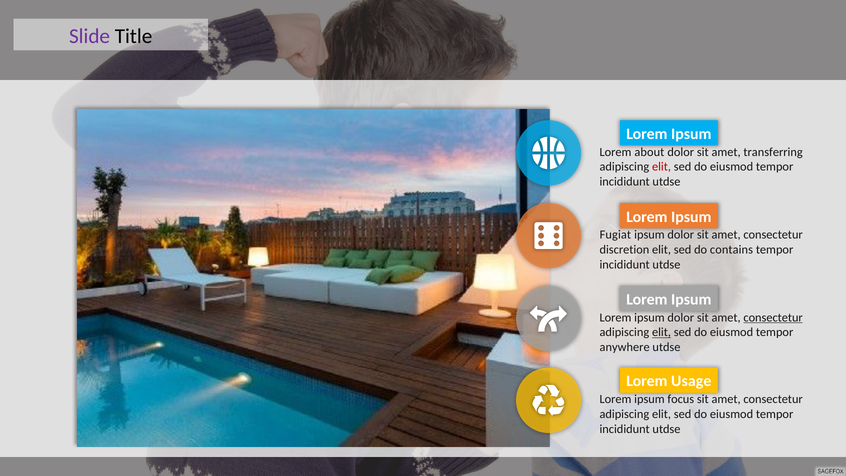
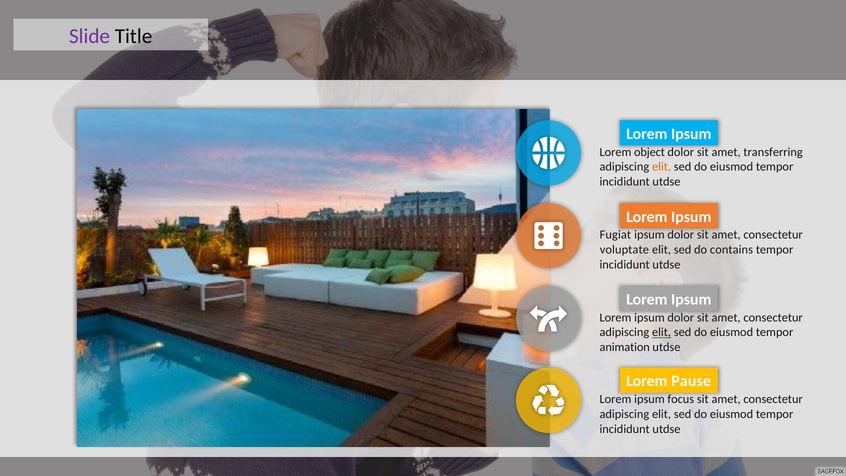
about: about -> object (649, 152)
elit colour: red -> orange (662, 167)
discretion: discretion -> voluptate (624, 250)
consectetur underline: present -> none (773, 317)
anywhere: anywhere -> animation (625, 347)
Usage: Usage -> Pause (691, 381)
